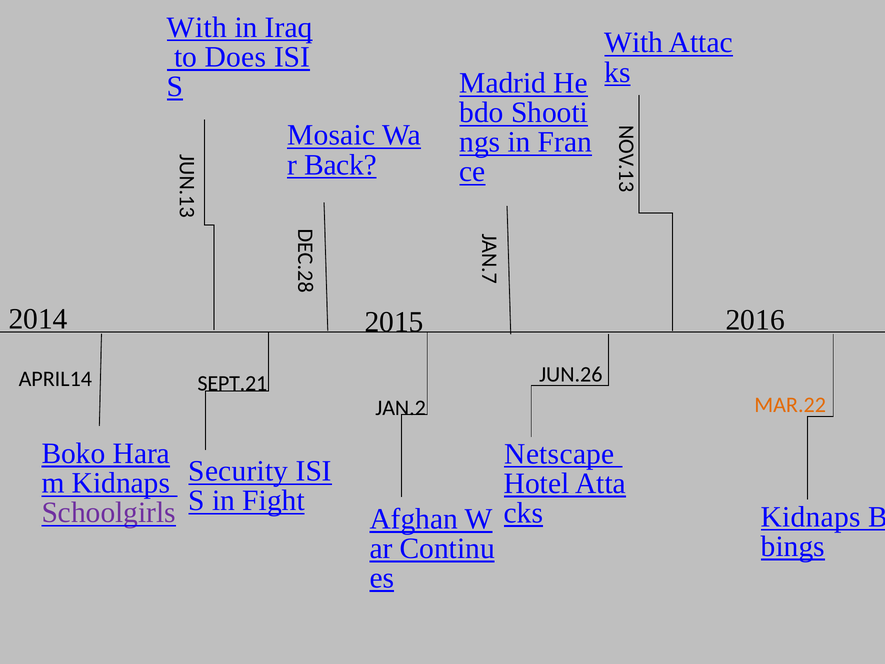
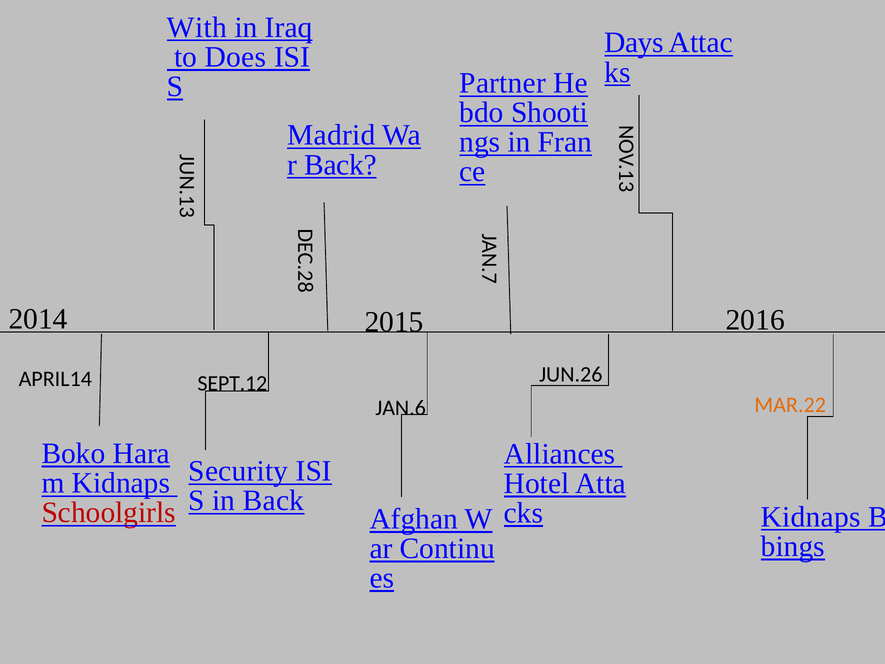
With: With -> Days (634, 43)
Madrid: Madrid -> Partner (503, 83)
Mosaic: Mosaic -> Madrid (331, 135)
SEPT.21: SEPT.21 -> SEPT.12 (232, 383)
JAN.2: JAN.2 -> JAN.6 (401, 408)
Netscape: Netscape -> Alliances (560, 454)
in Fight: Fight -> Back (273, 501)
Schoolgirls colour: purple -> red (109, 512)
